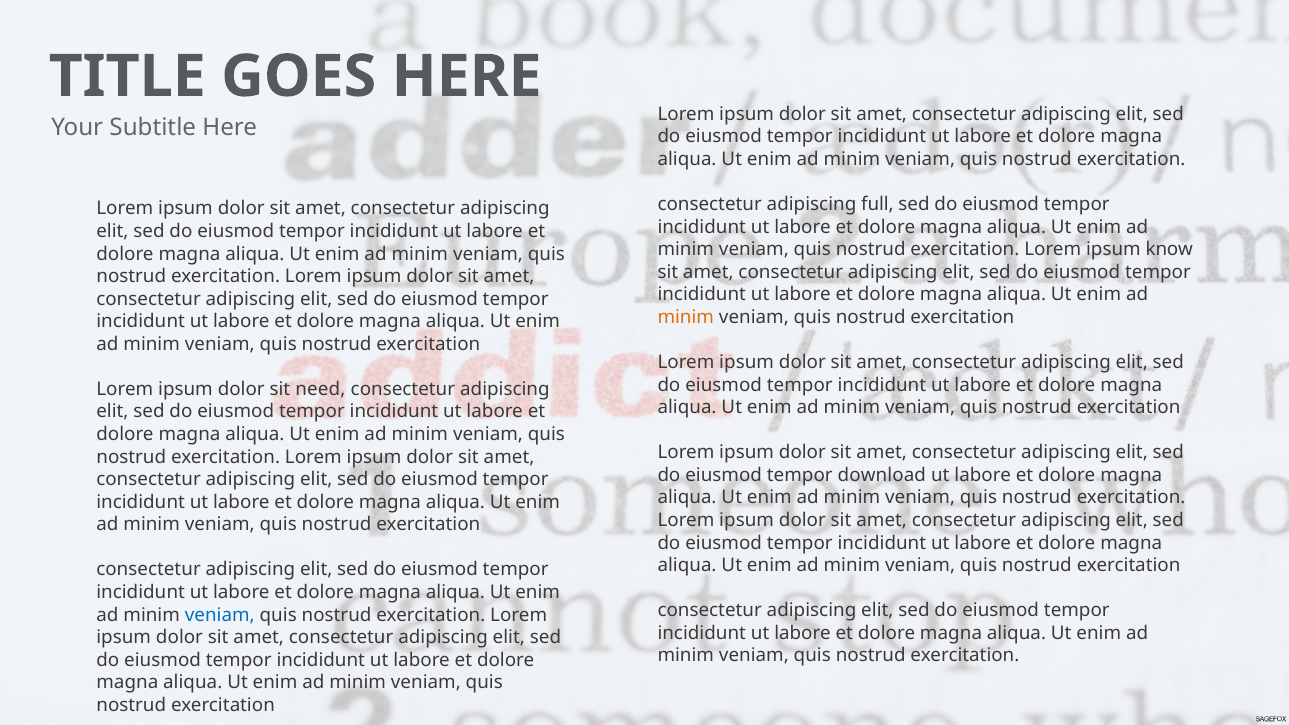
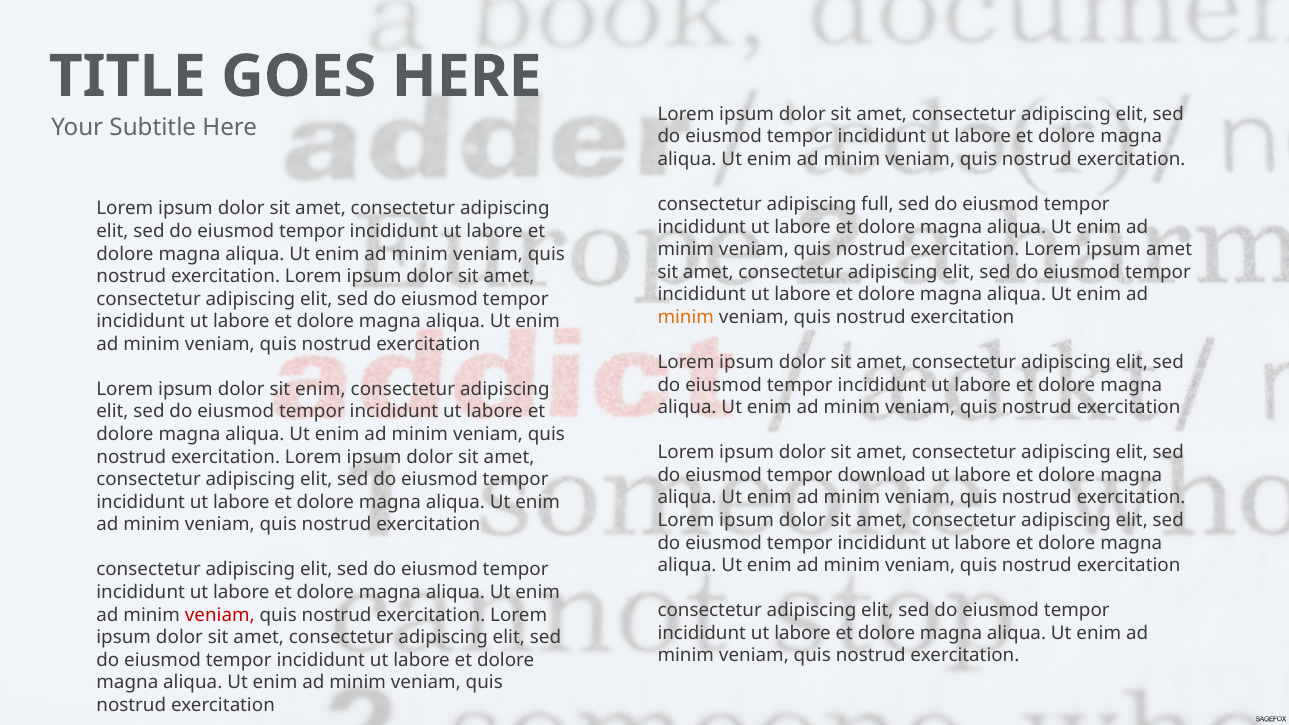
ipsum know: know -> amet (1169, 250)
sit need: need -> enim (320, 389)
veniam colour: blue -> red (220, 615)
